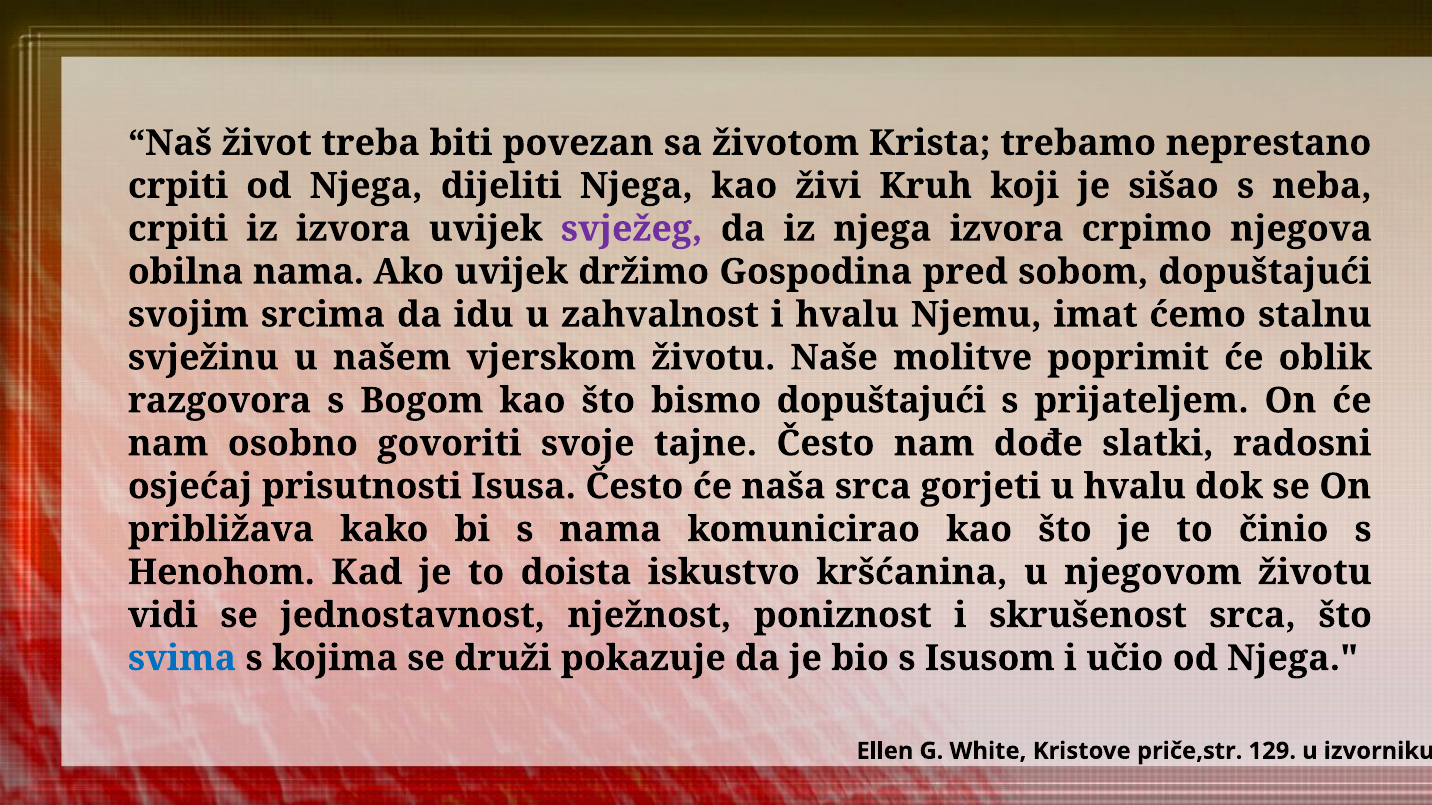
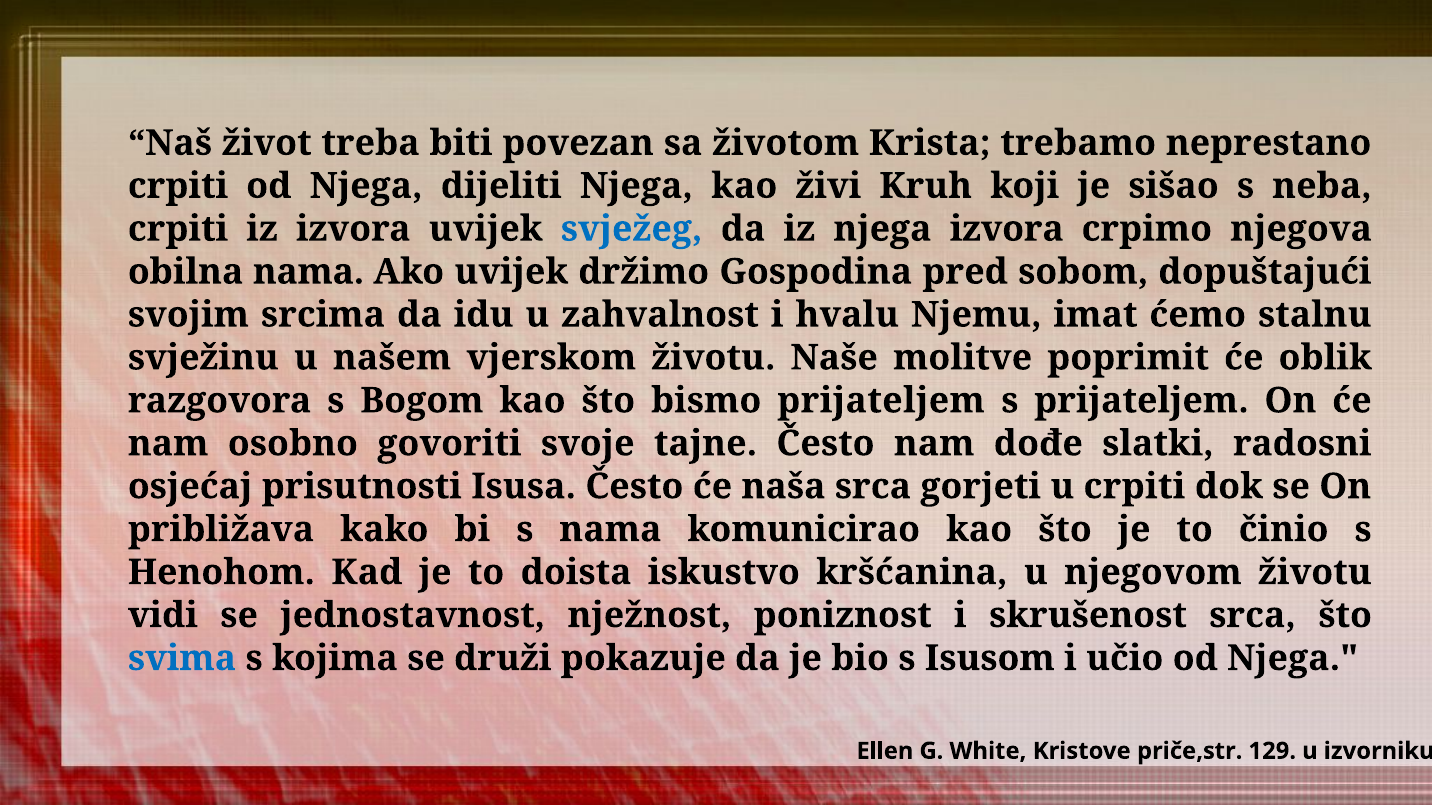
svježeg colour: purple -> blue (632, 229)
bismo dopuštajući: dopuštajući -> prijateljem (881, 401)
u hvalu: hvalu -> crpiti (1134, 487)
